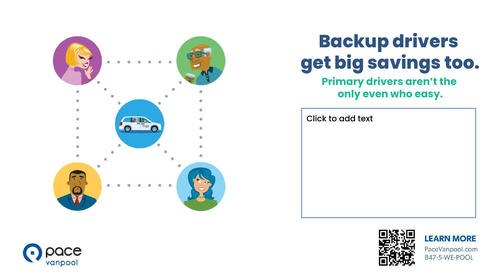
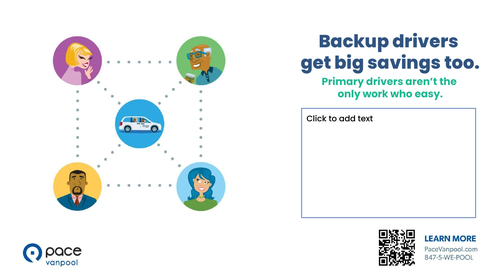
even: even -> work (375, 94)
